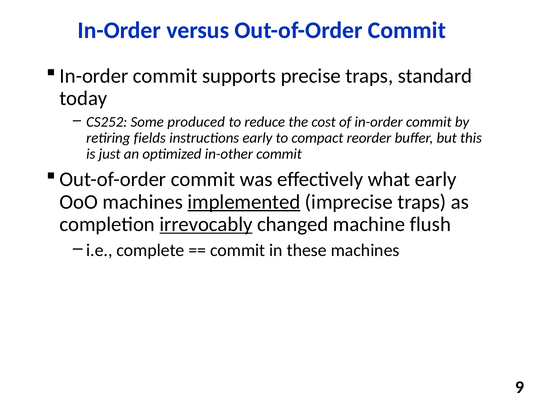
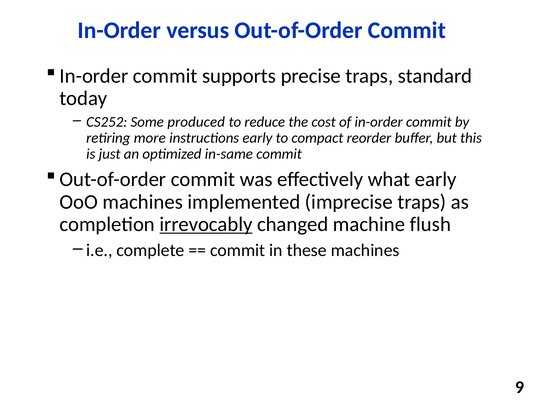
fields: fields -> more (150, 138)
in-other: in-other -> in-same (229, 154)
implemented underline: present -> none (244, 202)
